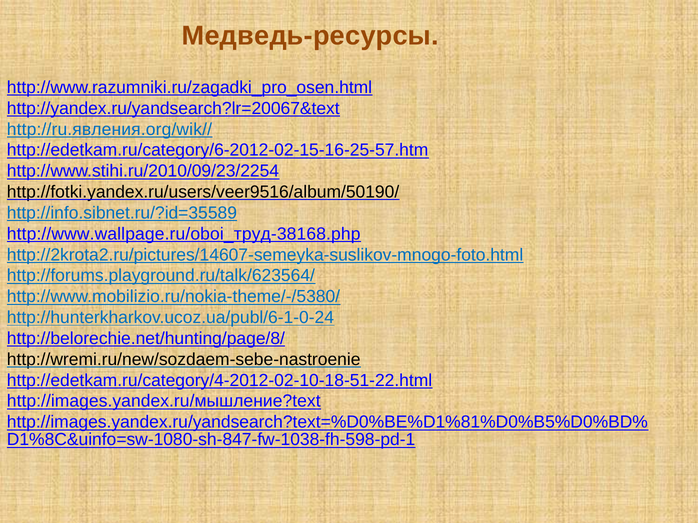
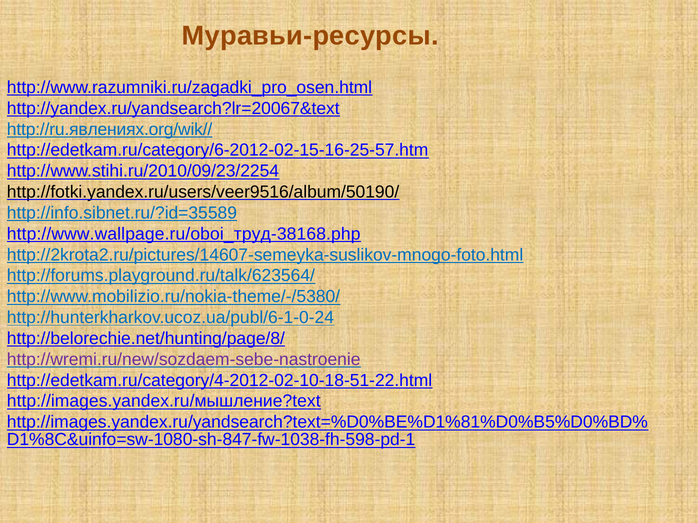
Медведь-ресурсы: Медведь-ресурсы -> Муравьи-ресурсы (310, 36)
http://ru.явления.org/wik//: http://ru.явления.org/wik// -> http://ru.явлениях.org/wik// (110, 129)
http://wremi.ru/new/sozdaem-sebe-nastroenie colour: black -> purple (184, 360)
